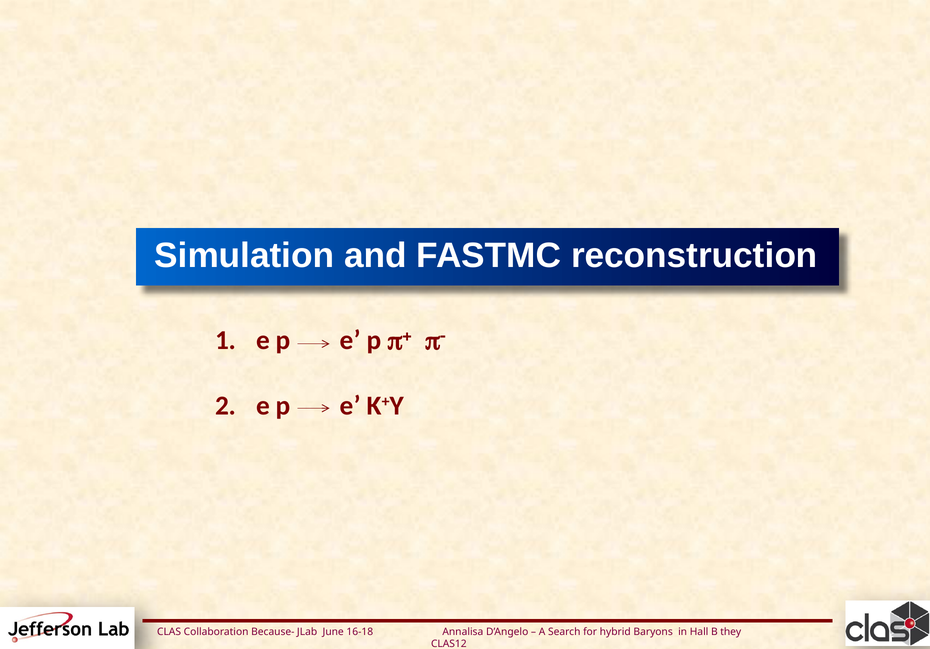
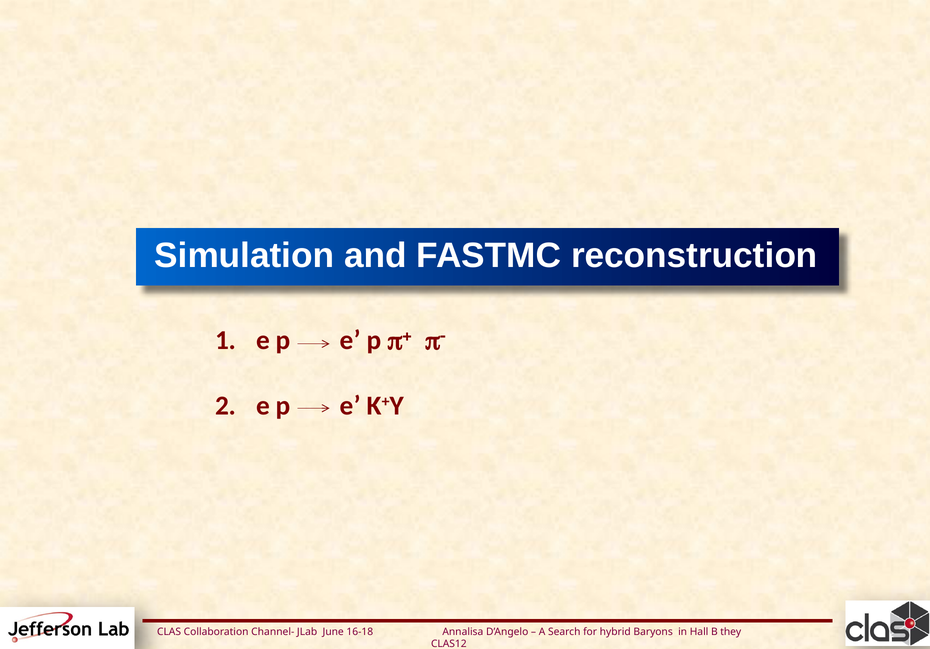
Because-: Because- -> Channel- (273, 632)
